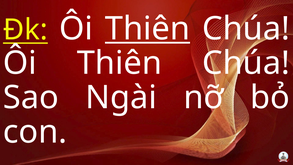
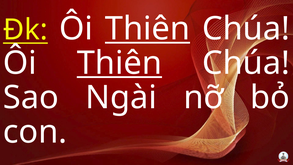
Thiên underline: none -> present (119, 63)
